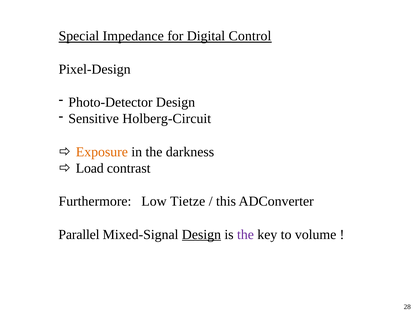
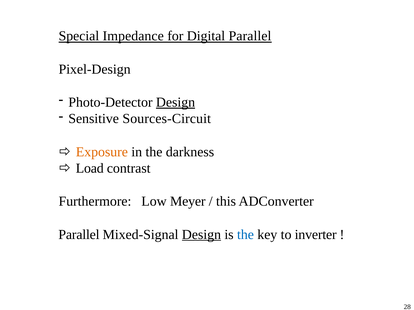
Digital Control: Control -> Parallel (250, 36)
Design underline: none -> present (176, 102)
Holberg-Circuit: Holberg-Circuit -> Sources-Circuit (167, 119)
Tietze: Tietze -> Meyer (188, 202)
the colour: purple -> blue (245, 235)
volume: volume -> inverter (316, 235)
